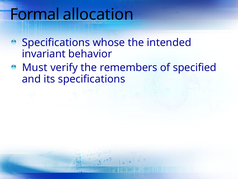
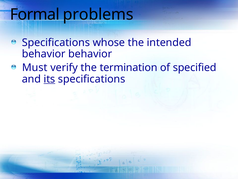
allocation: allocation -> problems (98, 14)
invariant: invariant -> behavior (44, 54)
remembers: remembers -> termination (129, 67)
its underline: none -> present (49, 79)
